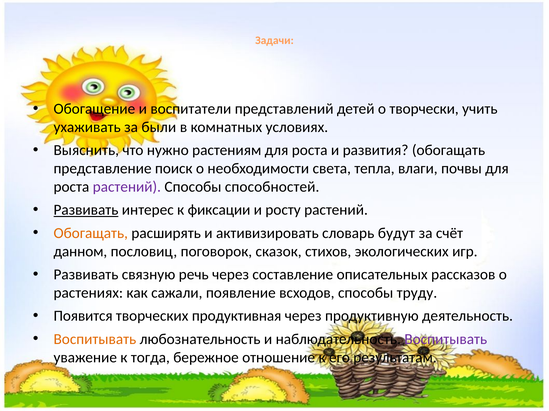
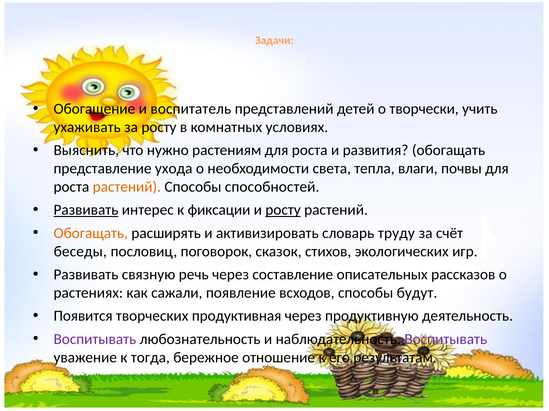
воспитатели: воспитатели -> воспитатель (191, 109)
за были: были -> росту (159, 127)
поиск: поиск -> ухода (174, 169)
растений colour: purple -> orange (127, 187)
росту underline: none -> present (283, 210)
будут: будут -> труду (396, 234)
данном: данном -> беседы (80, 252)
труду: труду -> будут (417, 293)
Воспитывать colour: orange -> purple (95, 340)
